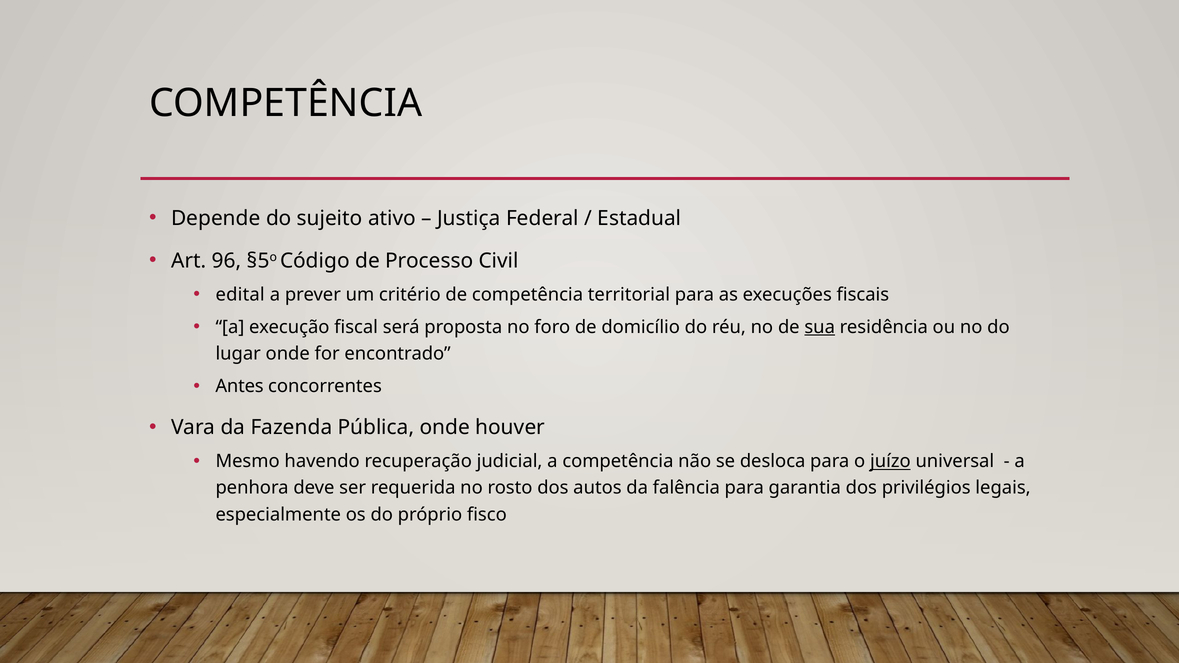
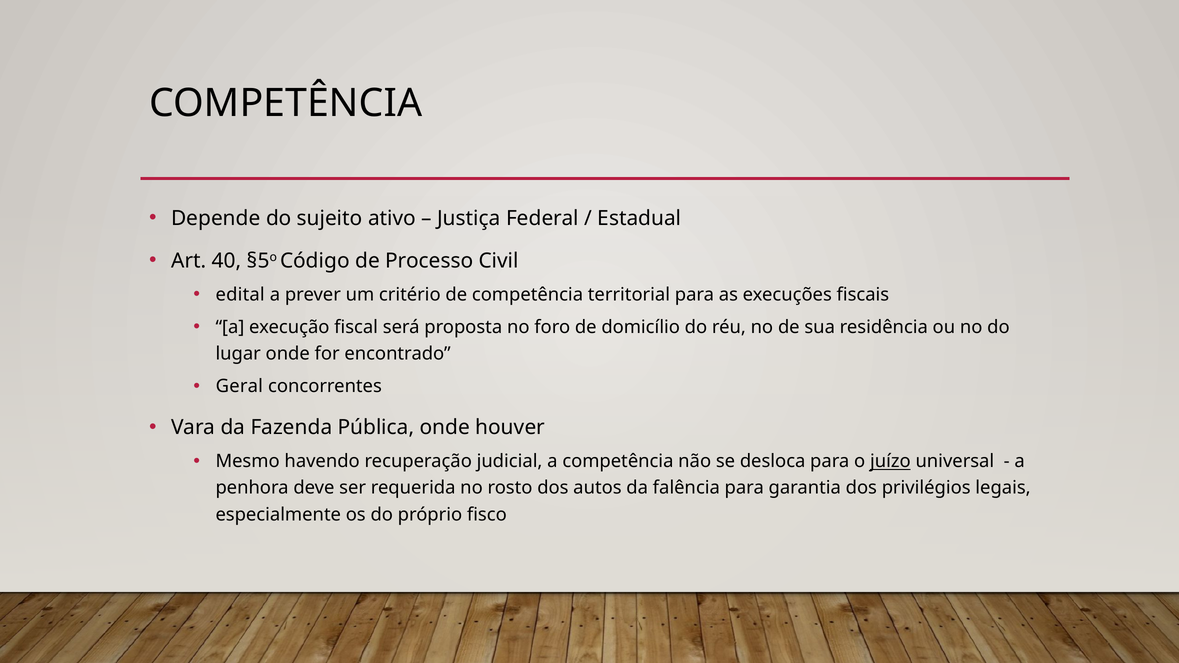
96: 96 -> 40 (227, 261)
sua underline: present -> none (820, 327)
Antes: Antes -> Geral (239, 387)
